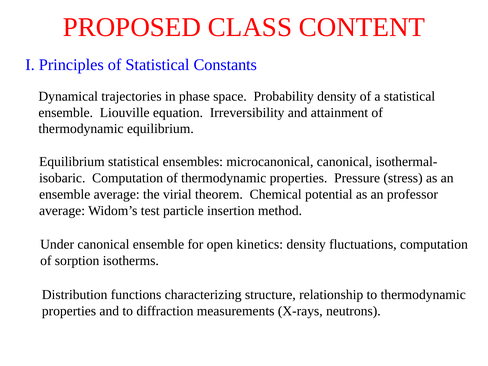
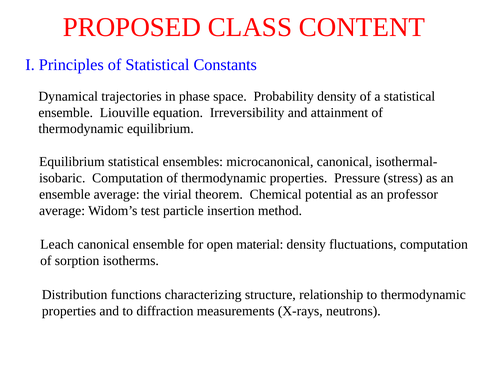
Under: Under -> Leach (57, 244)
kinetics: kinetics -> material (260, 244)
